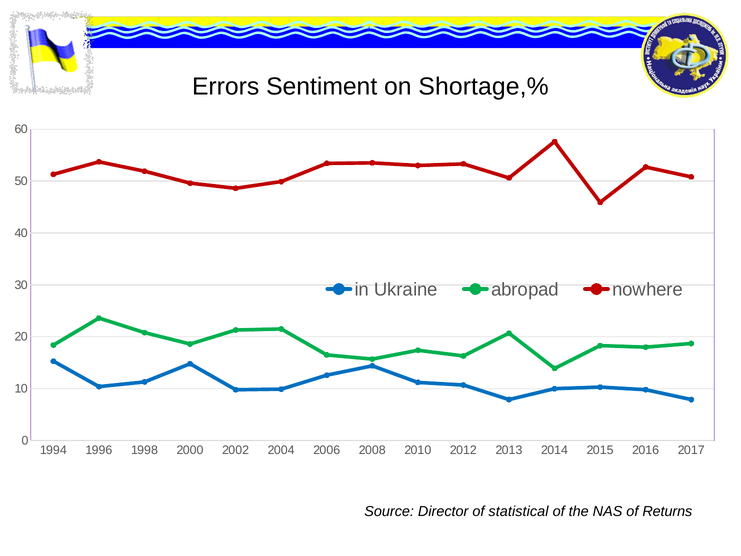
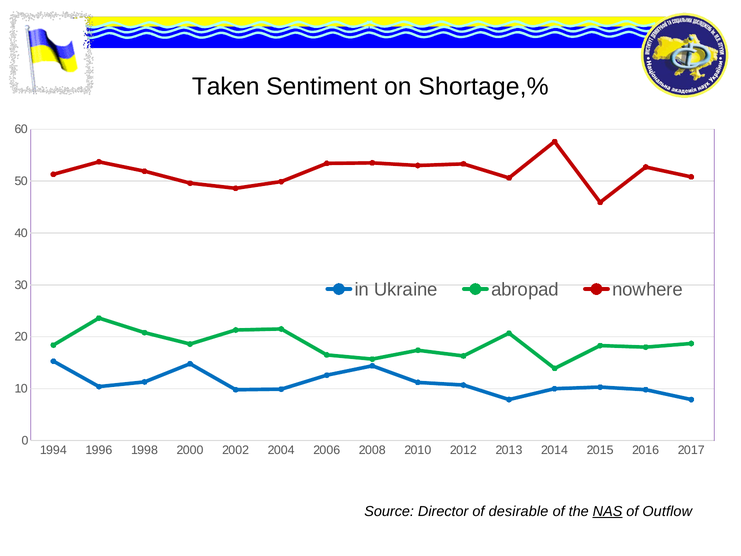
Errors: Errors -> Taken (226, 87)
statistical: statistical -> desirable (518, 511)
NAS underline: none -> present (608, 511)
Returns: Returns -> Outflow (667, 511)
